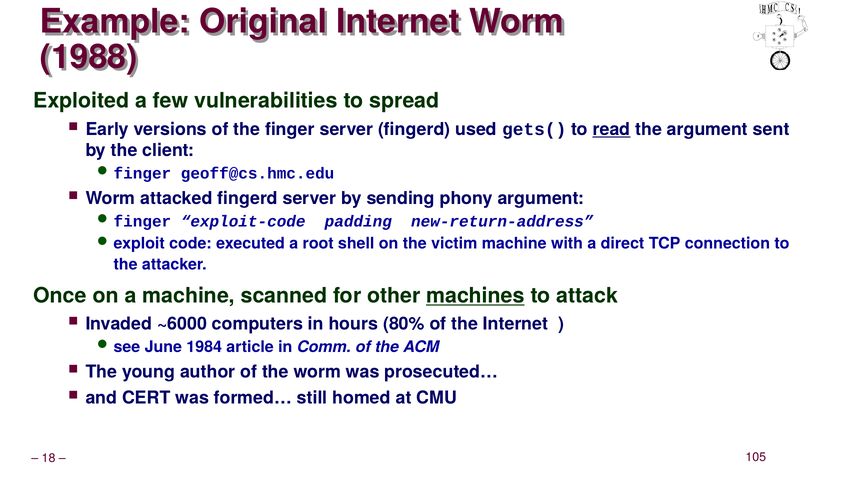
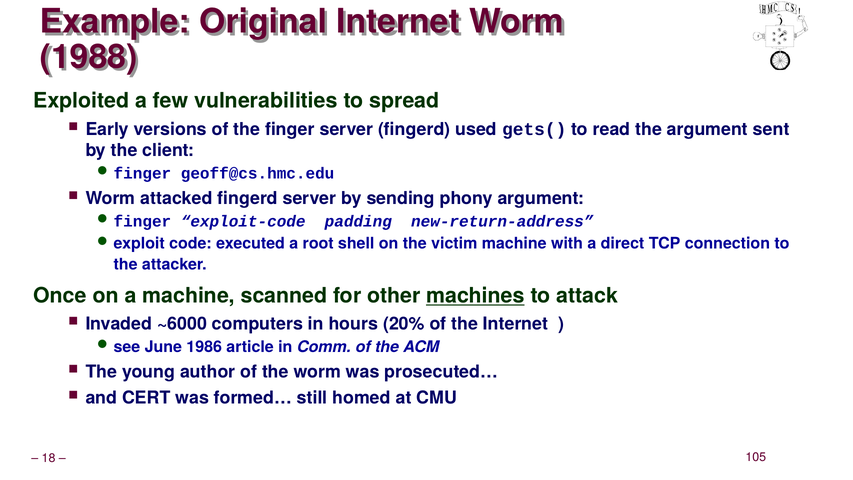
read underline: present -> none (612, 129)
80%: 80% -> 20% (404, 324)
1984: 1984 -> 1986 (204, 347)
